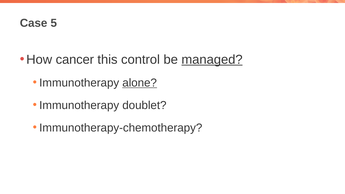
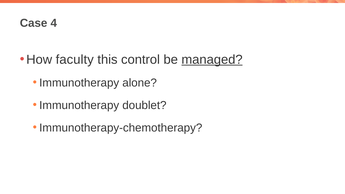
5: 5 -> 4 (54, 23)
cancer: cancer -> faculty (75, 60)
alone underline: present -> none (140, 83)
